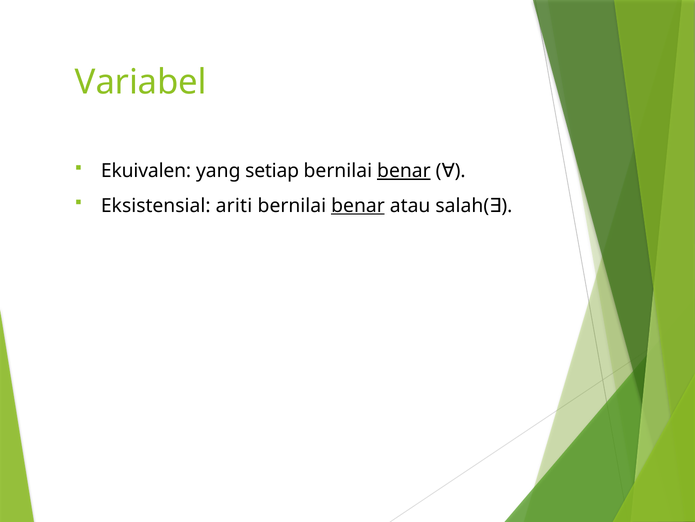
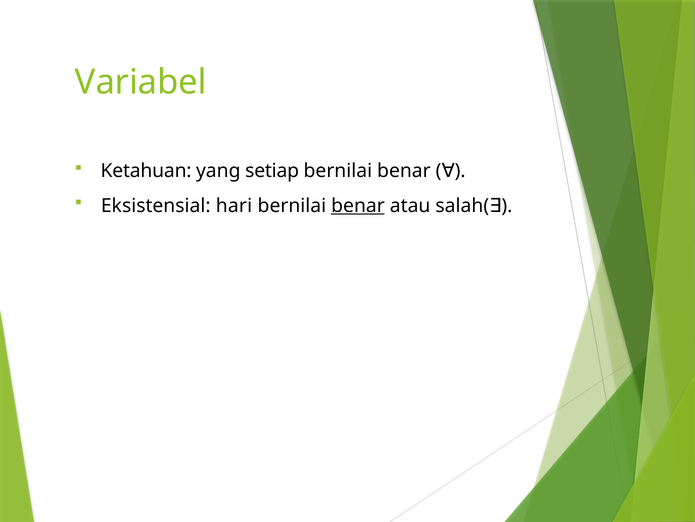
Ekuivalen: Ekuivalen -> Ketahuan (146, 171)
benar underline: present -> none (404, 171)
ariti: ariti -> hari (234, 205)
